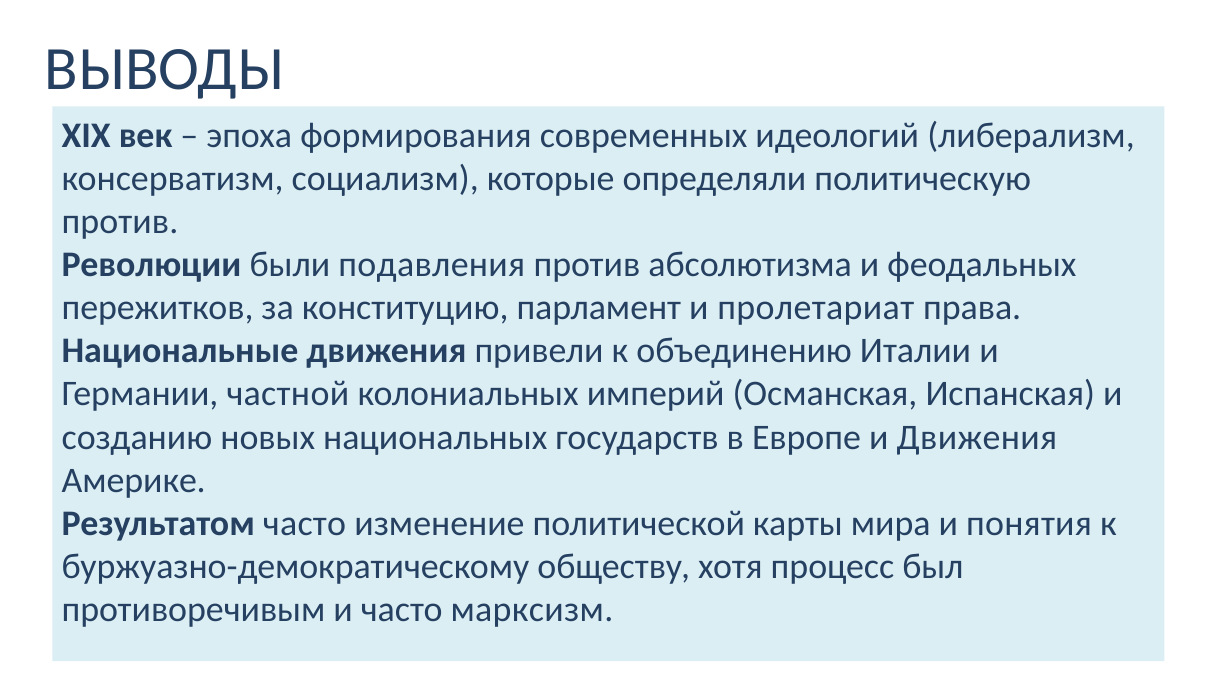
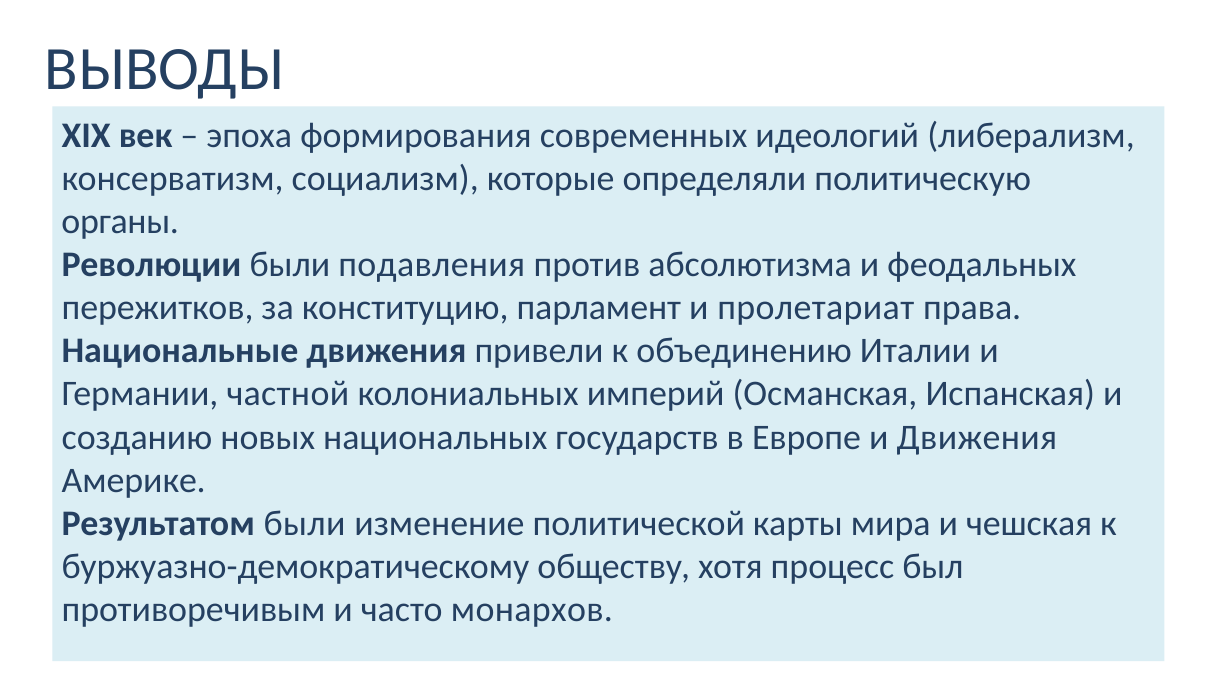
против: против -> органы (120, 221)
Результатом часто: часто -> были (304, 523)
понятия: понятия -> чешская (1029, 523)
марксизм: марксизм -> монархов (532, 610)
